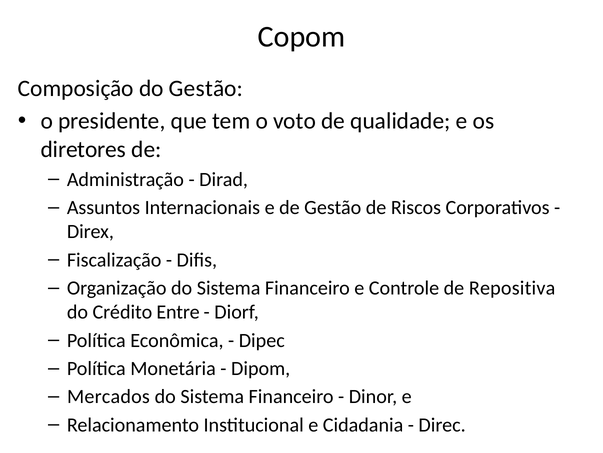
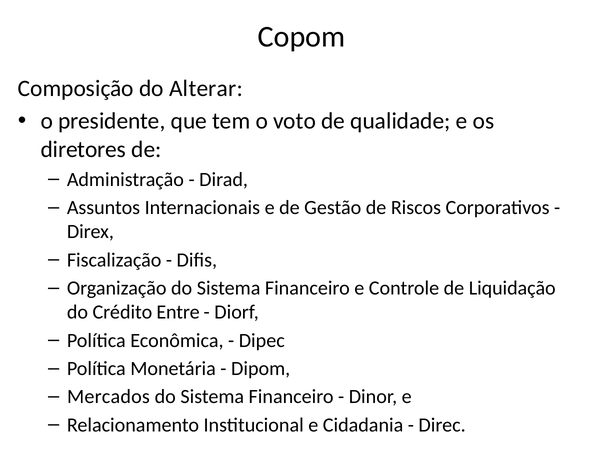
do Gestão: Gestão -> Alterar (206, 88)
Repositiva: Repositiva -> Liquidação (512, 288)
